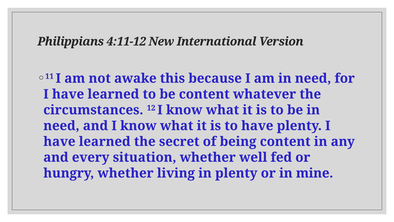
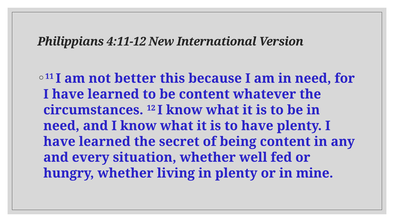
awake: awake -> better (135, 78)
